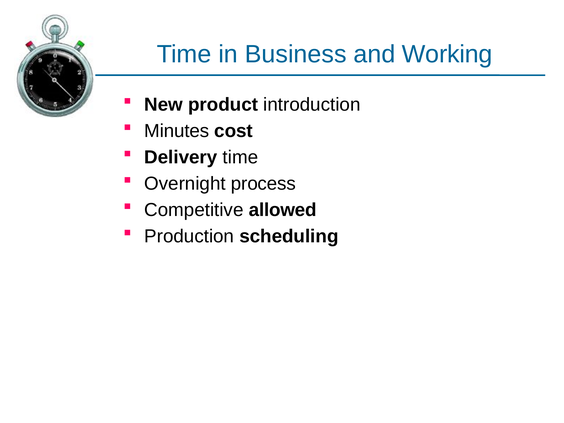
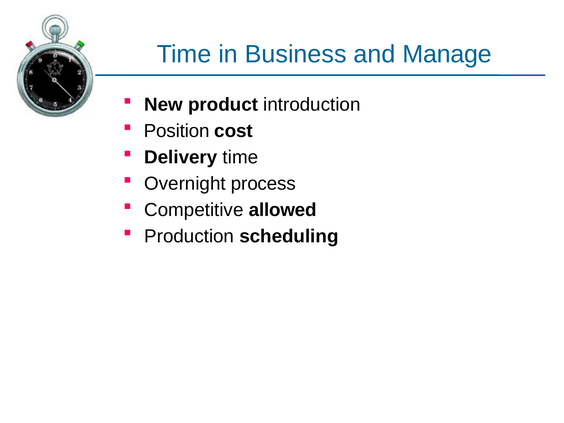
Working: Working -> Manage (447, 54)
Minutes: Minutes -> Position (177, 131)
